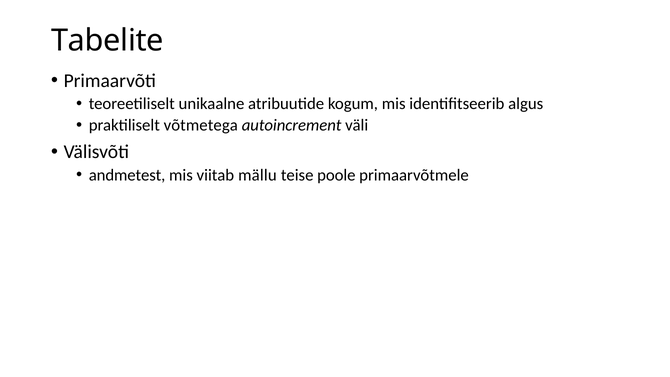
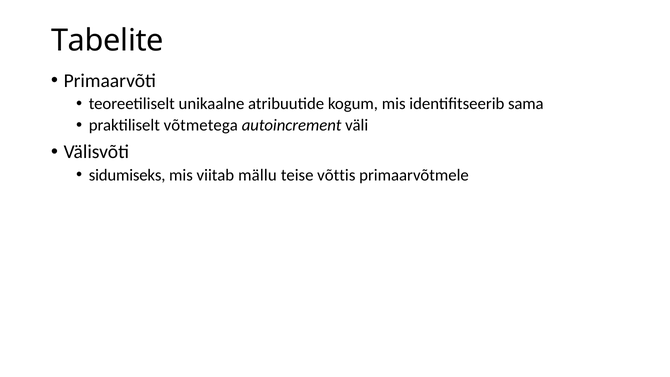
algus: algus -> sama (526, 104)
andmetest: andmetest -> sidumiseks (127, 175)
poole: poole -> võttis (336, 175)
